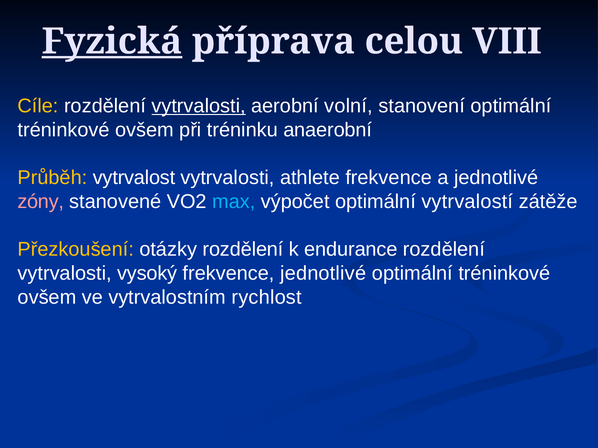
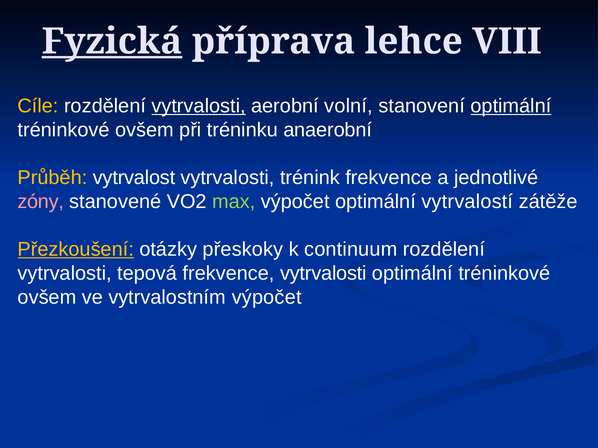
celou: celou -> lehce (414, 41)
optimální underline: none -> present (511, 106)
athlete: athlete -> trénink (310, 178)
max colour: light blue -> light green (234, 202)
Přezkoušení underline: none -> present (76, 250)
otázky rozdělení: rozdělení -> přeskoky (243, 250)
endurance: endurance -> continuum (351, 250)
vysoký: vysoký -> tepová (147, 274)
frekvence jednotlivé: jednotlivé -> vytrvalosti (323, 274)
vytrvalostním rychlost: rychlost -> výpočet (267, 297)
